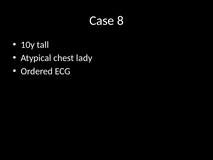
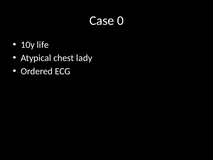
8: 8 -> 0 (120, 21)
tall: tall -> life (43, 45)
